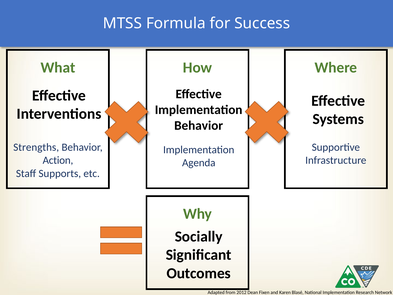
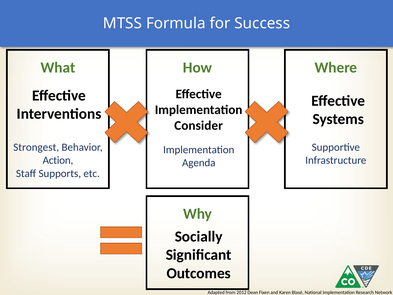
Behavior: Behavior -> Consider (199, 125)
Strengths: Strengths -> Strongest (36, 147)
